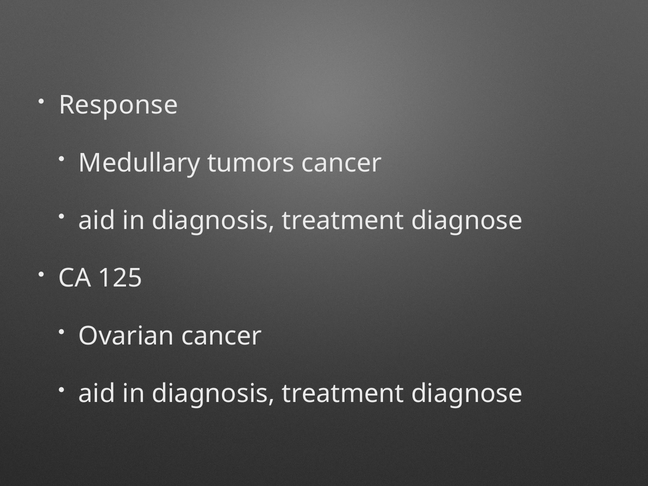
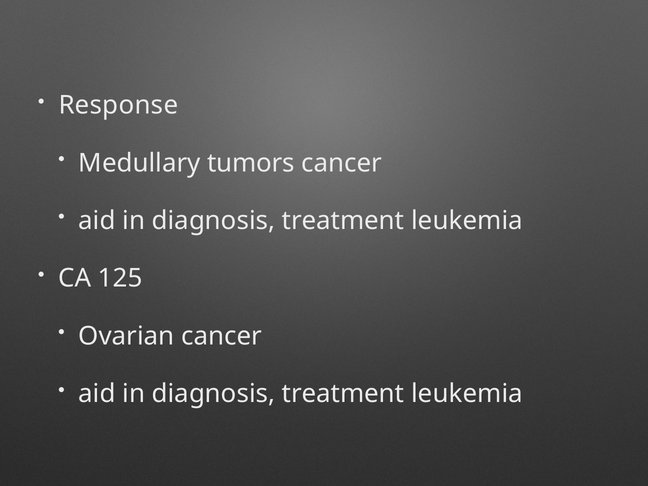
diagnose: diagnose -> leukemia (467, 221)
diagnose: diagnose -> leukemia (467, 394)
